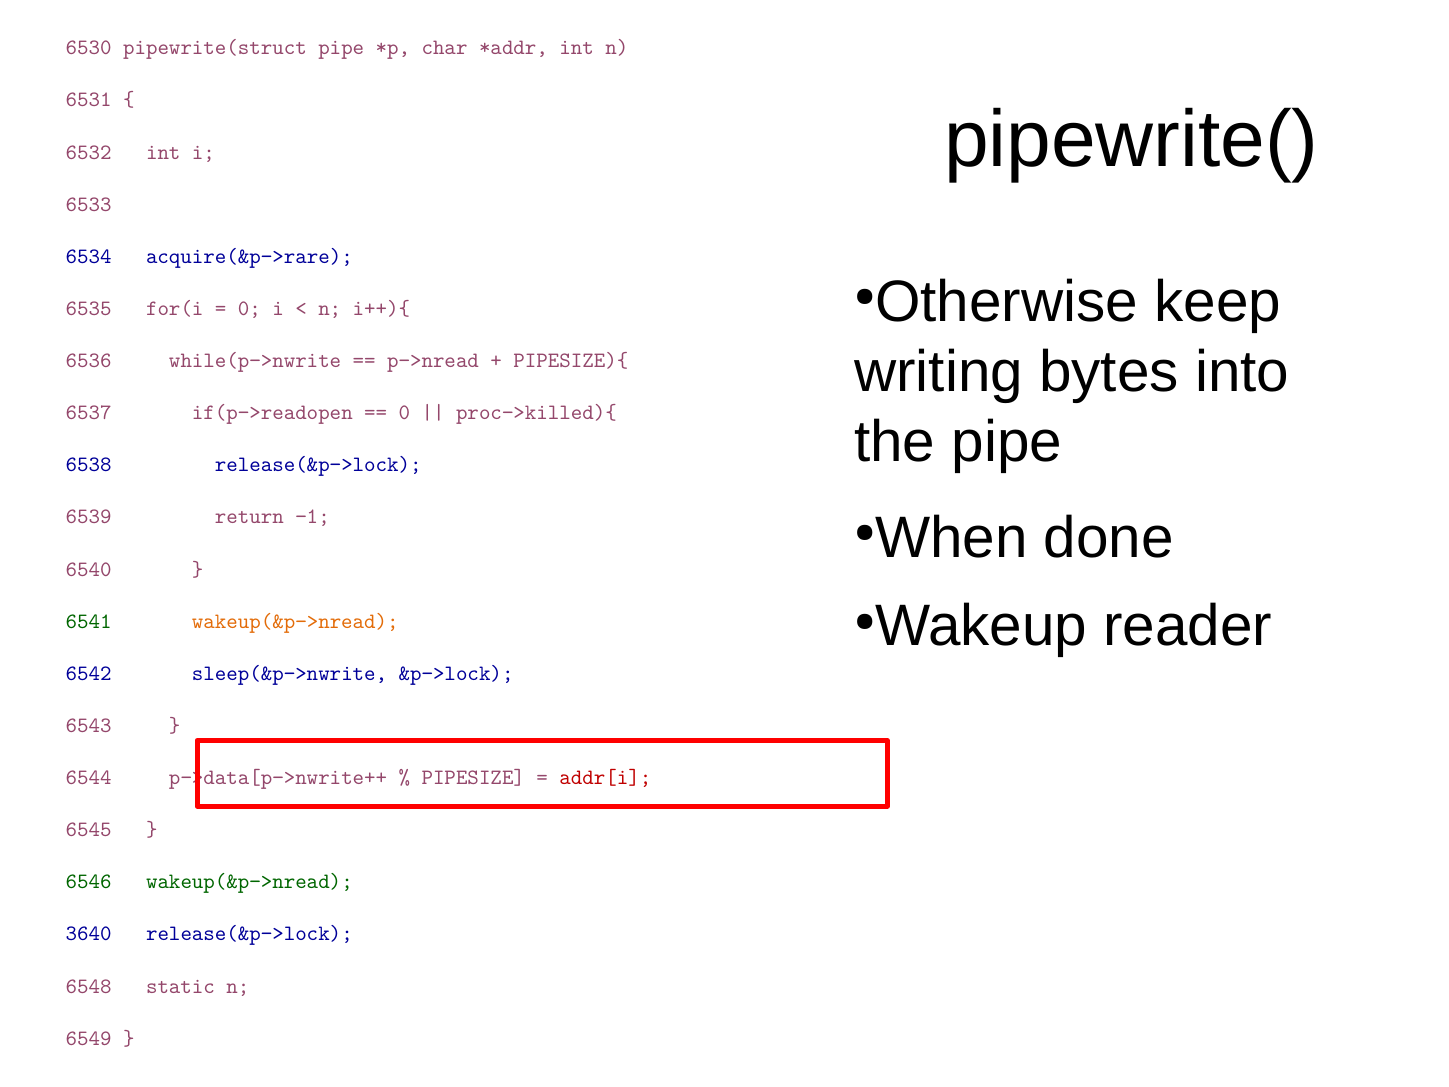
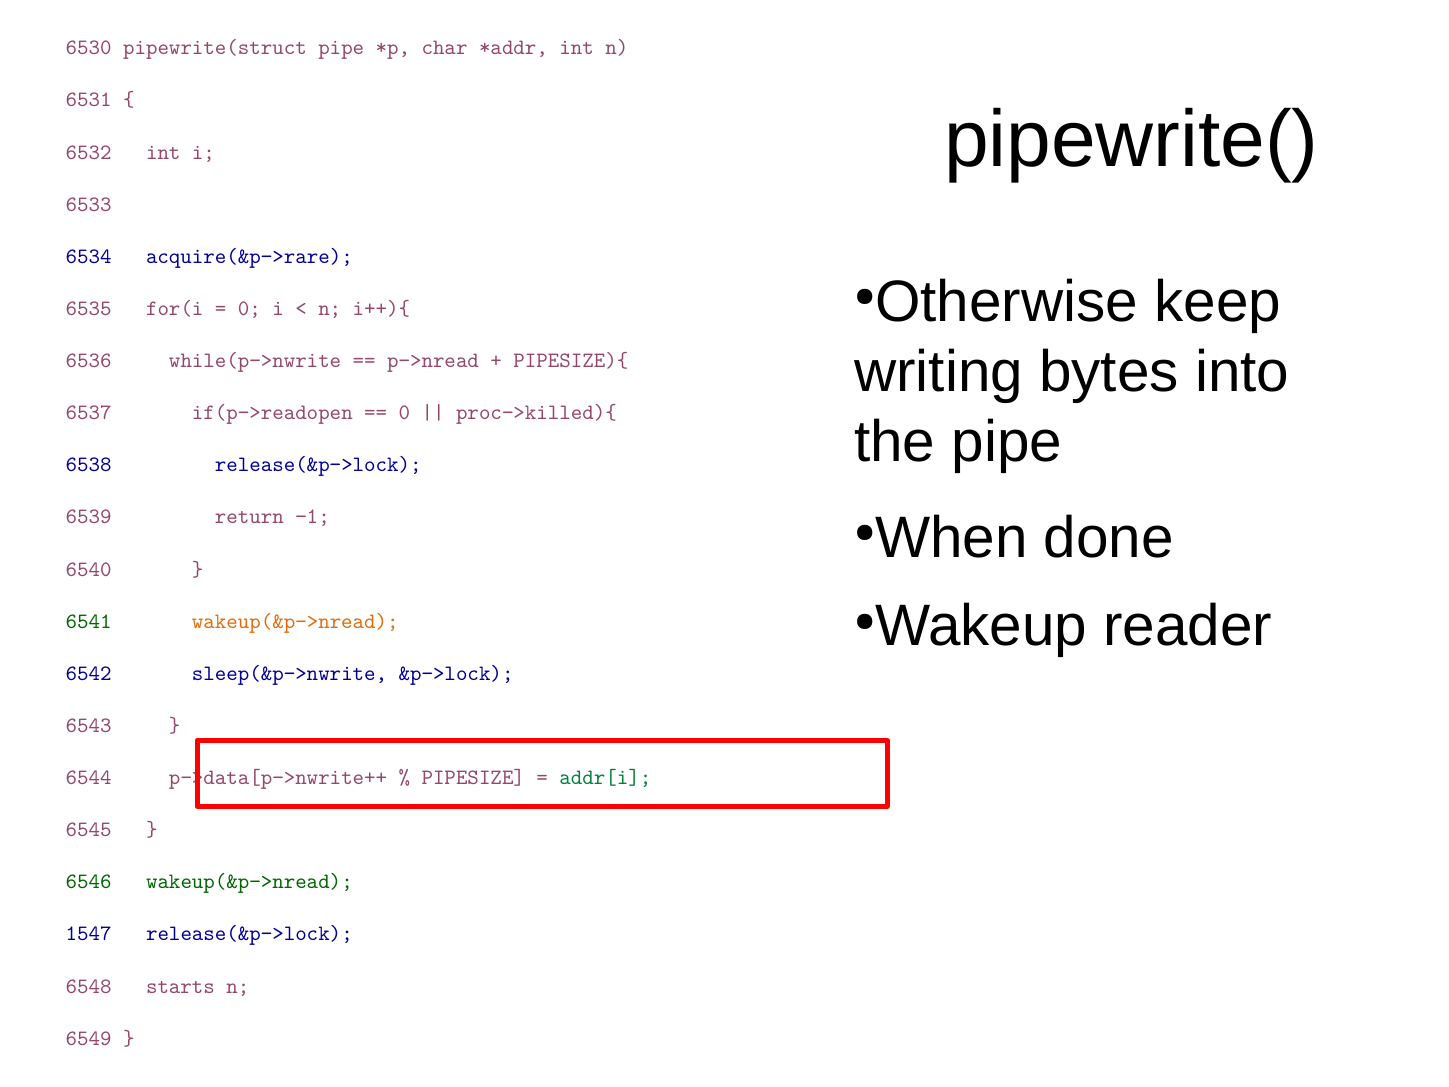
addr[i colour: red -> green (605, 777)
3640: 3640 -> 1547 (89, 933)
static: static -> starts (180, 985)
